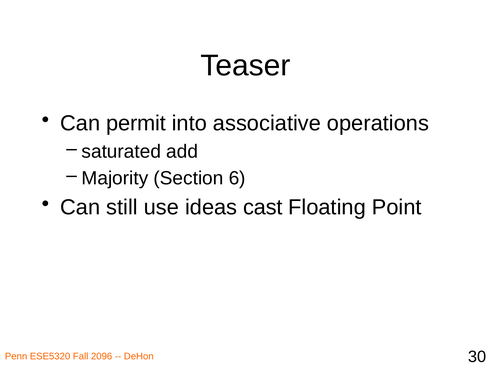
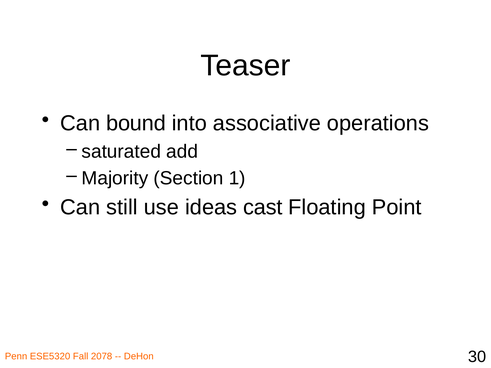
permit: permit -> bound (136, 123)
6: 6 -> 1 (237, 178)
2096: 2096 -> 2078 (102, 357)
